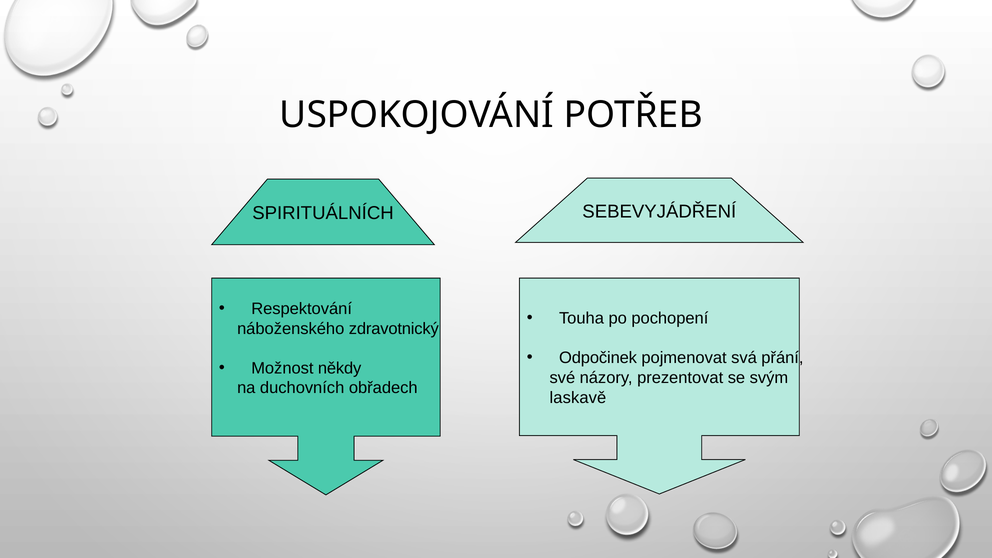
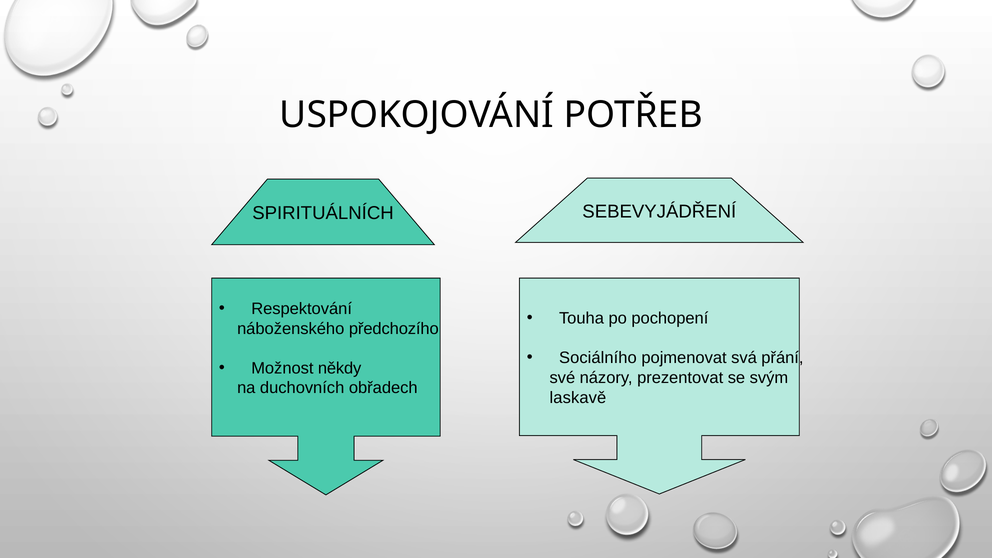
zdravotnický: zdravotnický -> předchozího (394, 329)
Odpočinek: Odpočinek -> Sociálního (598, 358)
